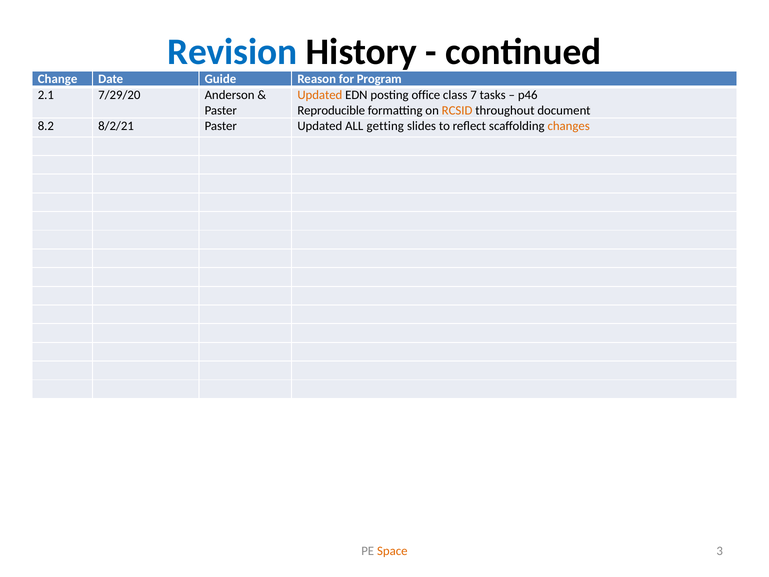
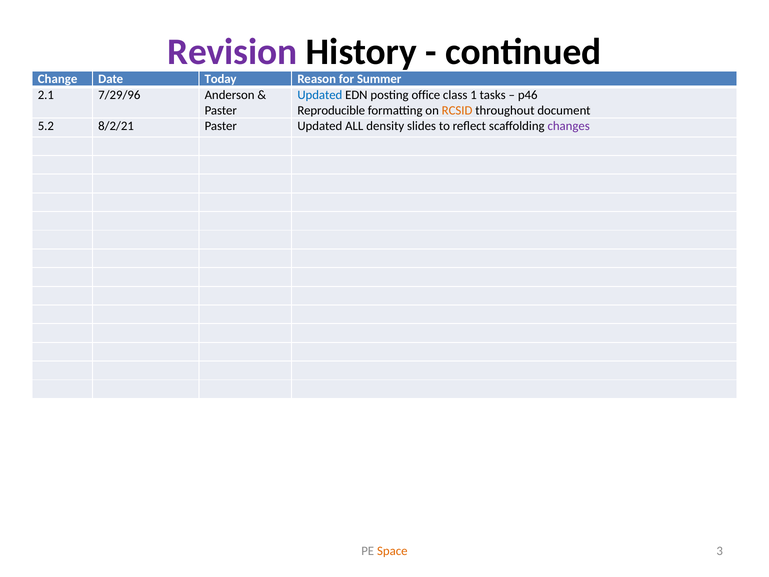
Revision colour: blue -> purple (232, 52)
Guide: Guide -> Today (221, 79)
Program: Program -> Summer (379, 79)
7/29/20: 7/29/20 -> 7/29/96 (119, 95)
Updated colour: orange -> blue (320, 95)
7: 7 -> 1 (474, 95)
8.2: 8.2 -> 5.2 (46, 126)
getting: getting -> density (385, 126)
changes colour: orange -> purple (569, 126)
